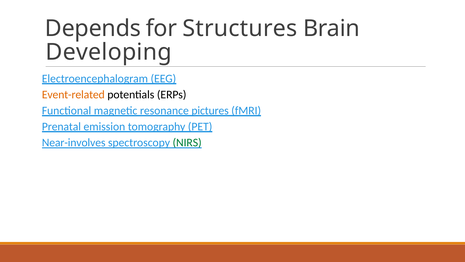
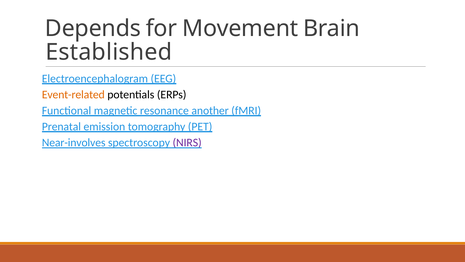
Structures: Structures -> Movement (240, 28)
Developing: Developing -> Established (109, 52)
pictures: pictures -> another (210, 110)
NIRS colour: green -> purple (187, 143)
